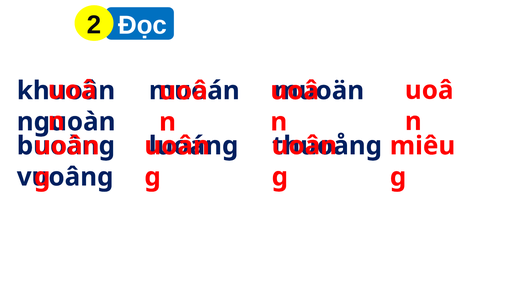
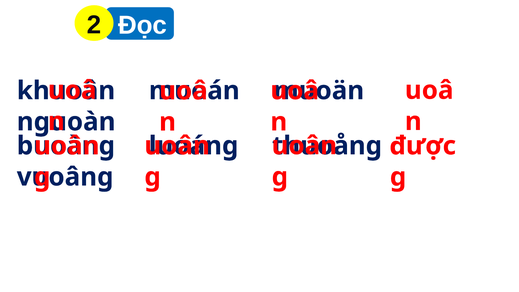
miêu: miêu -> được (423, 146)
